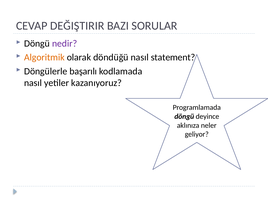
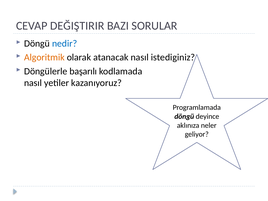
nedir colour: purple -> blue (65, 44)
döndüğü: döndüğü -> atanacak (111, 57)
statement: statement -> istediginiz (173, 57)
